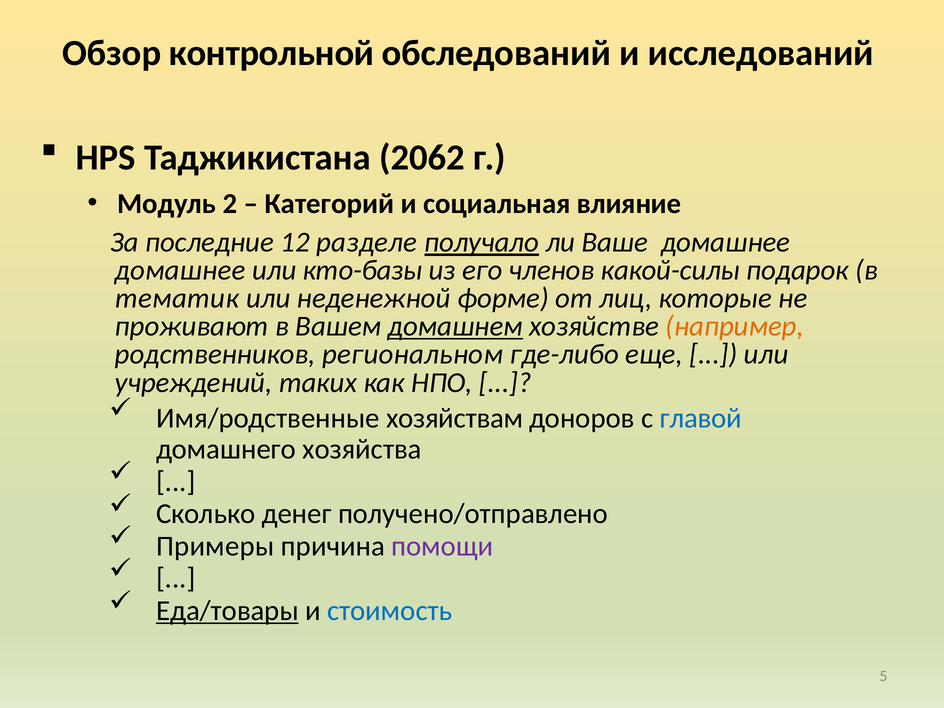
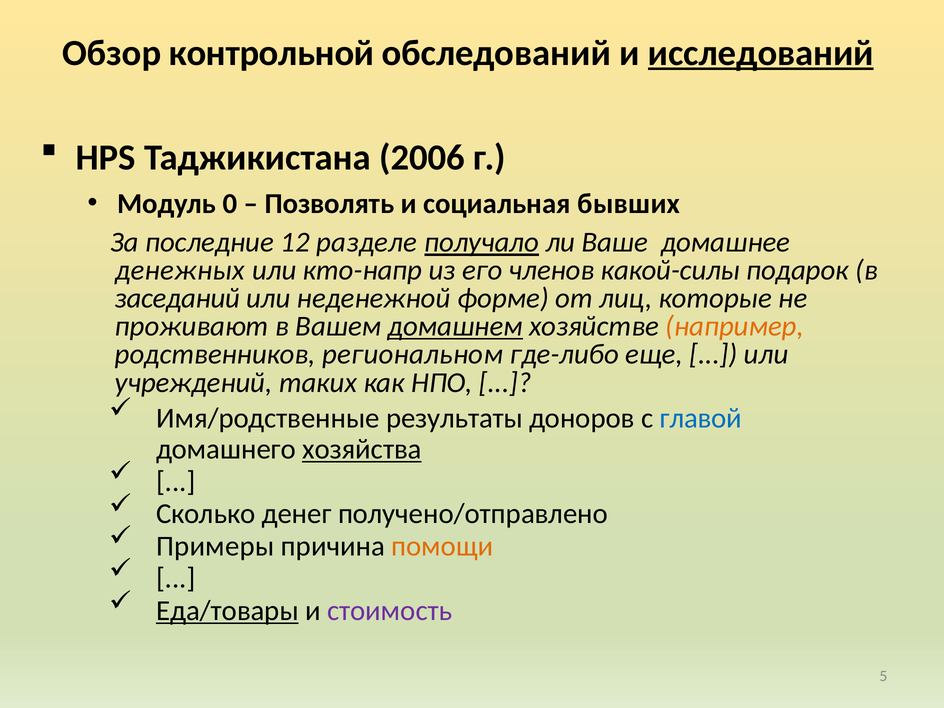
исследований underline: none -> present (761, 53)
2062: 2062 -> 2006 (422, 157)
2: 2 -> 0 (230, 204)
Категорий: Категорий -> Позволять (330, 204)
влияние: влияние -> бывших (629, 204)
домашнее: домашнее -> денежных (180, 270)
кто-базы: кто-базы -> кто-напр (363, 270)
тематик: тематик -> заседаний (177, 298)
хозяйствам: хозяйствам -> результаты (455, 418)
хозяйства underline: none -> present (362, 449)
помощи colour: purple -> orange (442, 546)
стоимость colour: blue -> purple (390, 611)
